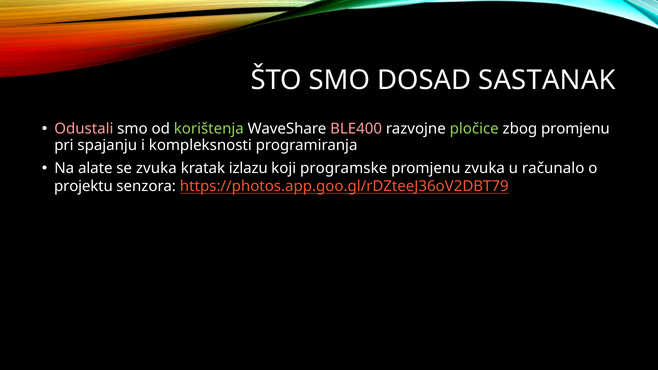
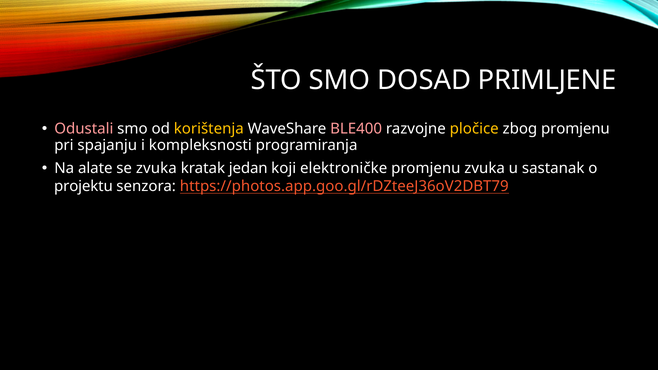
SASTANAK: SASTANAK -> PRIMLJENE (547, 80)
korištenja colour: light green -> yellow (209, 129)
pločice colour: light green -> yellow (474, 129)
izlazu: izlazu -> jedan (248, 168)
programske: programske -> elektroničke (344, 168)
računalo: računalo -> sastanak (553, 168)
